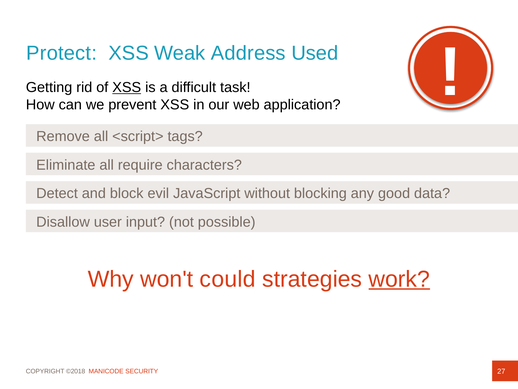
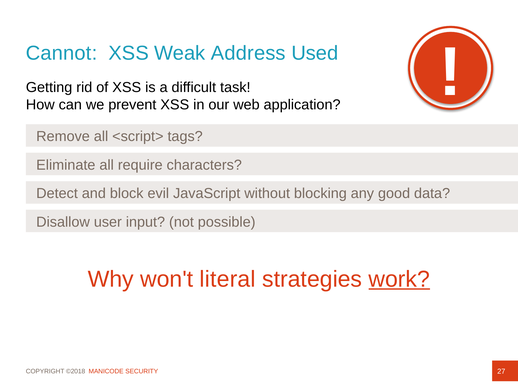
Protect: Protect -> Cannot (62, 53)
XSS underline: present -> none (127, 87)
could: could -> literal (228, 279)
